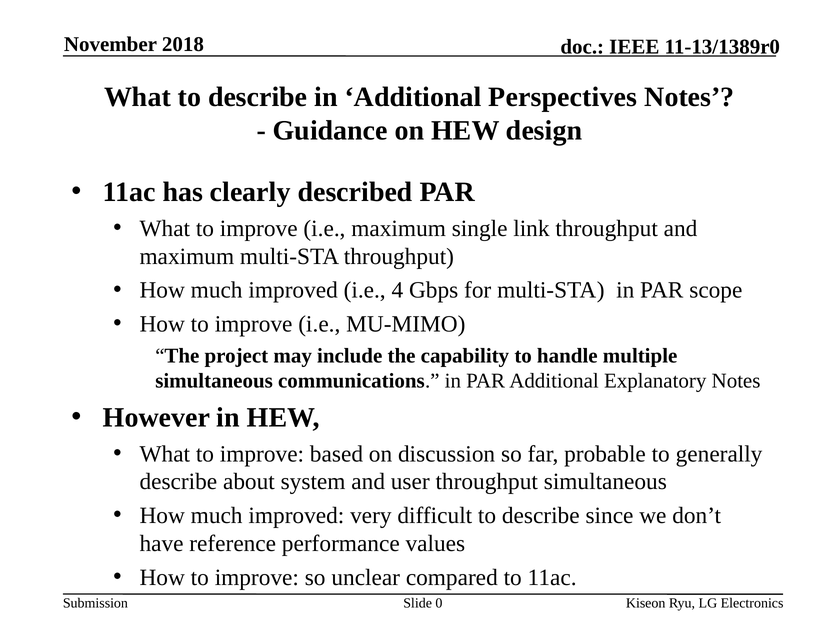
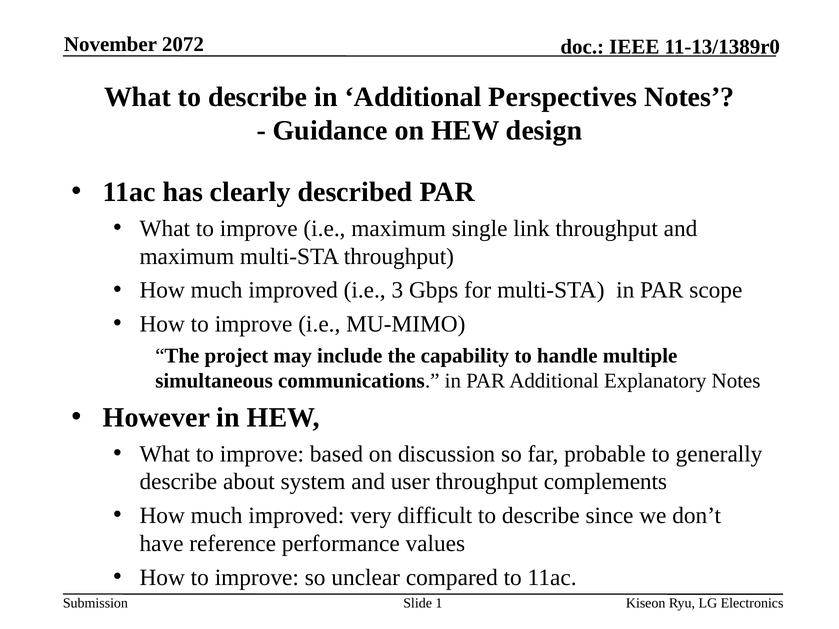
2018: 2018 -> 2072 (183, 44)
4: 4 -> 3 (397, 290)
throughput simultaneous: simultaneous -> complements (605, 482)
0: 0 -> 1 (439, 603)
